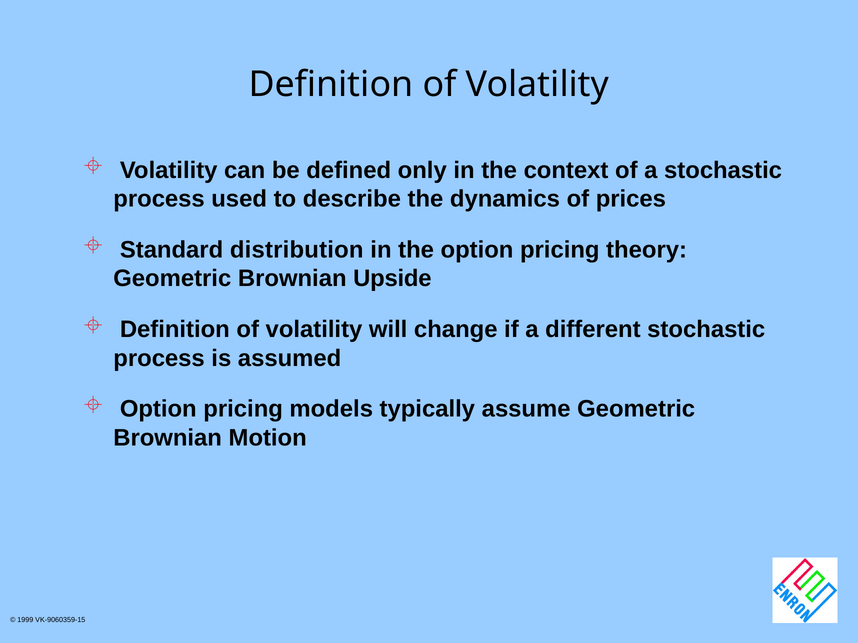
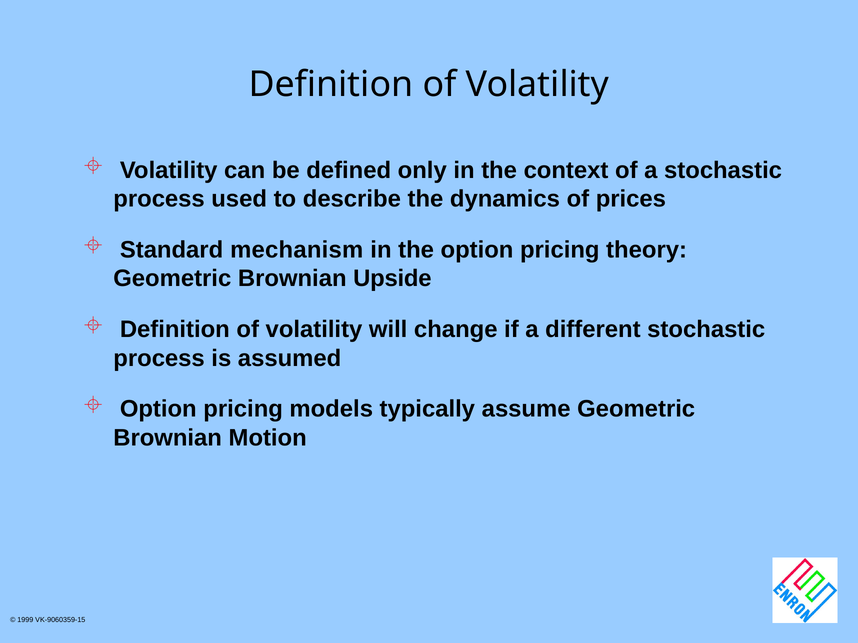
distribution: distribution -> mechanism (297, 250)
